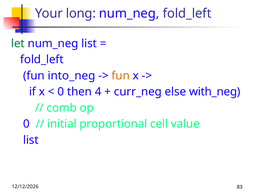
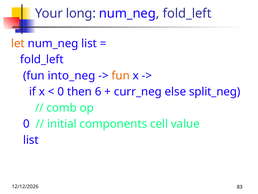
let colour: green -> orange (18, 43)
4: 4 -> 6 (98, 92)
with_neg: with_neg -> split_neg (215, 92)
proportional: proportional -> components (113, 124)
